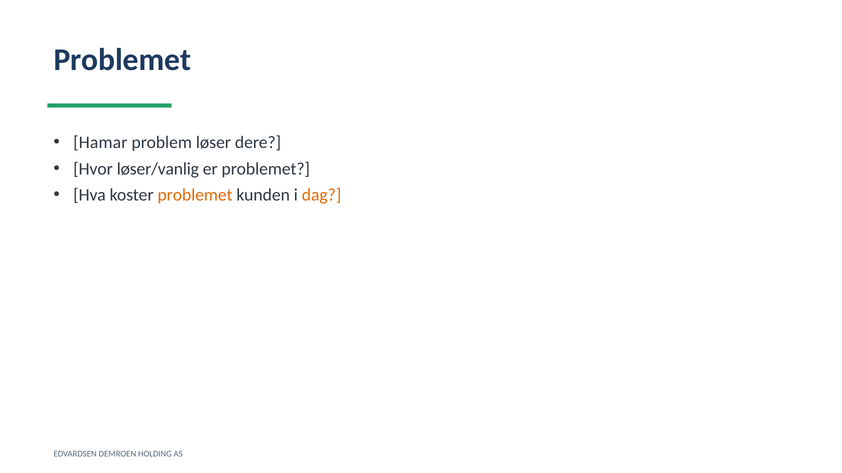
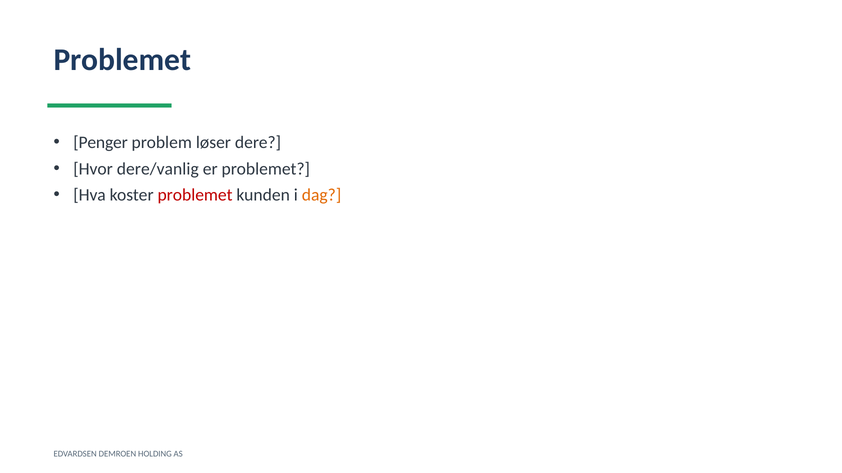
Hamar: Hamar -> Penger (101, 143)
løser/vanlig: løser/vanlig -> dere/vanlig (158, 169)
problemet colour: orange -> red (195, 195)
